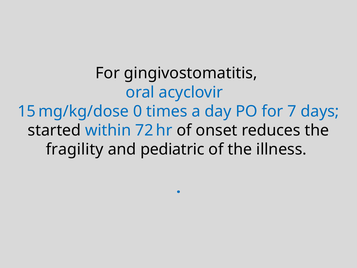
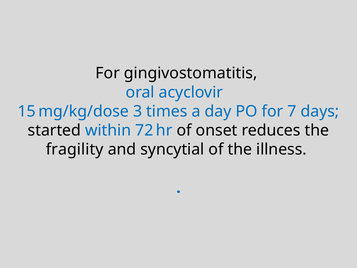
0: 0 -> 3 (138, 111)
pediatric: pediatric -> syncytial (172, 149)
